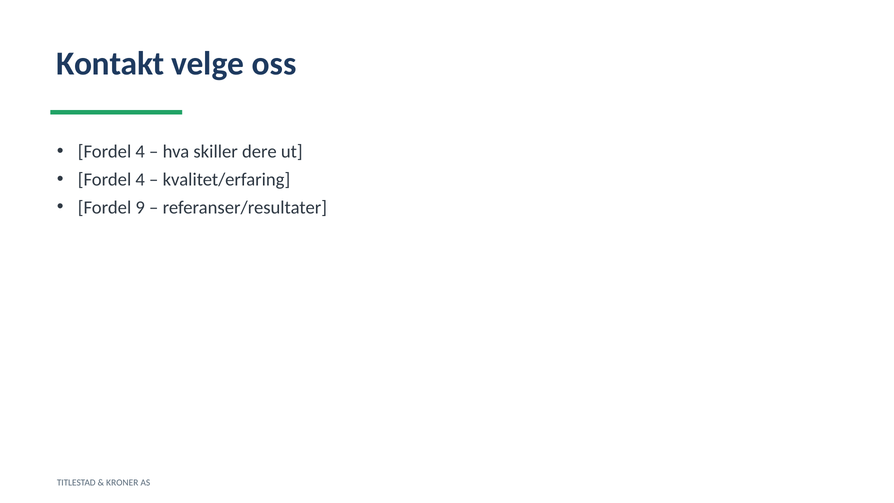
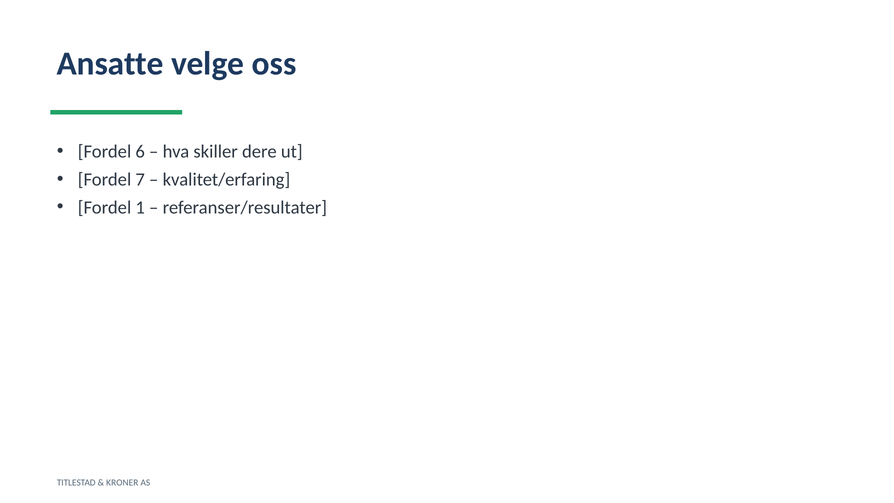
Kontakt: Kontakt -> Ansatte (110, 64)
4: 4 -> 6 (140, 151)
4: 4 -> 7 (140, 179)
9: 9 -> 1 (140, 207)
